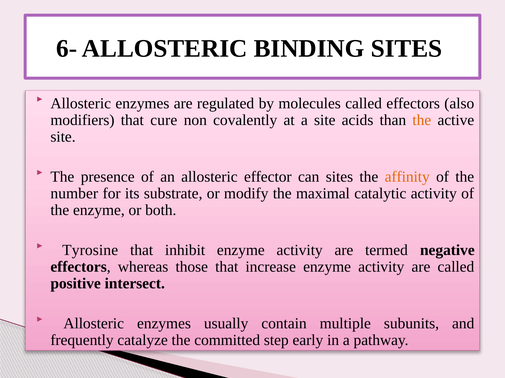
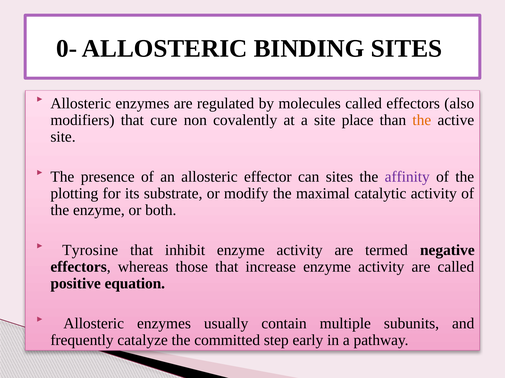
6-: 6- -> 0- (67, 48)
acids: acids -> place (358, 120)
affinity colour: orange -> purple (407, 177)
number: number -> plotting (74, 194)
intersect: intersect -> equation (135, 284)
